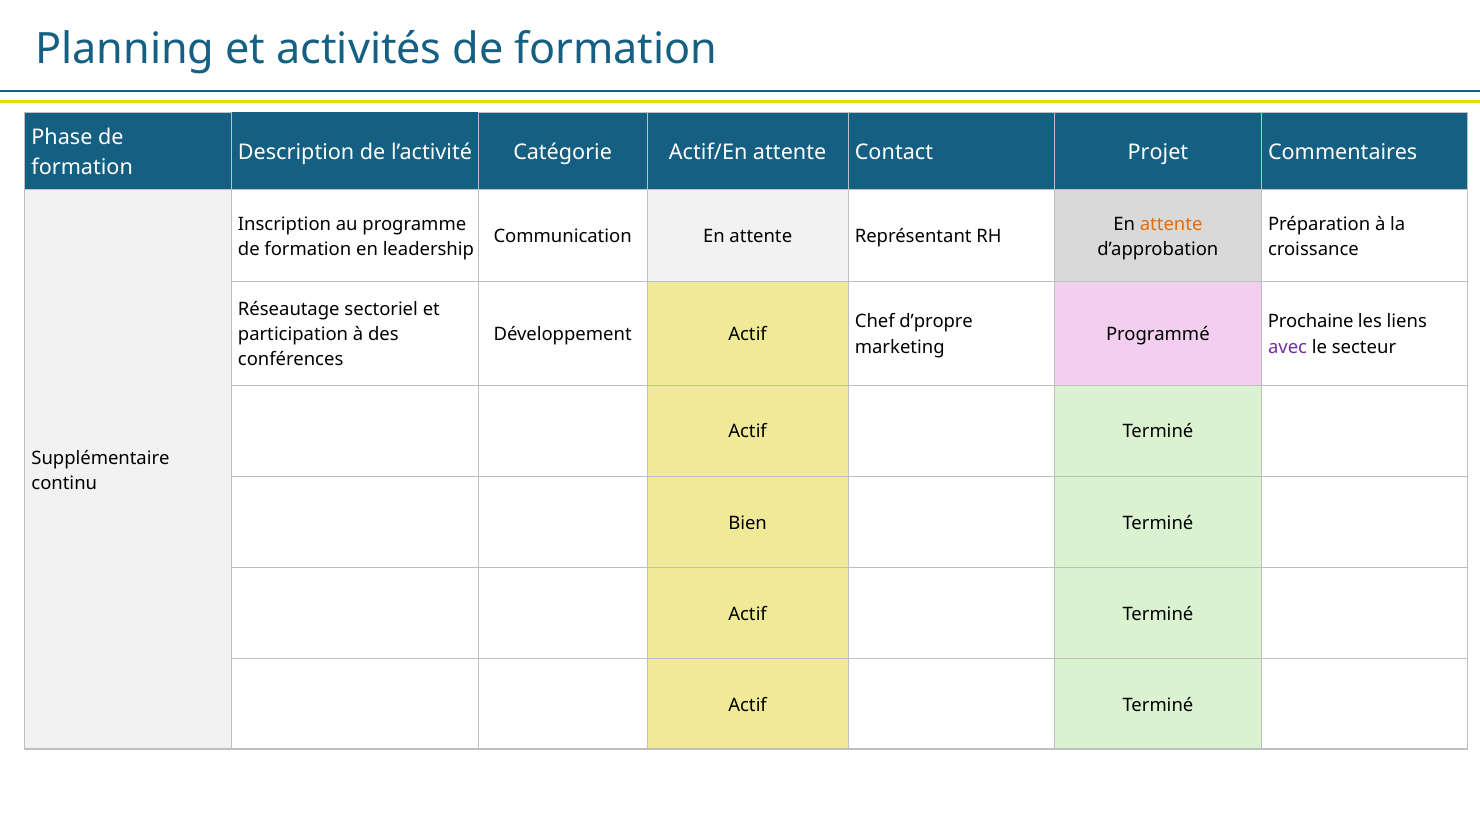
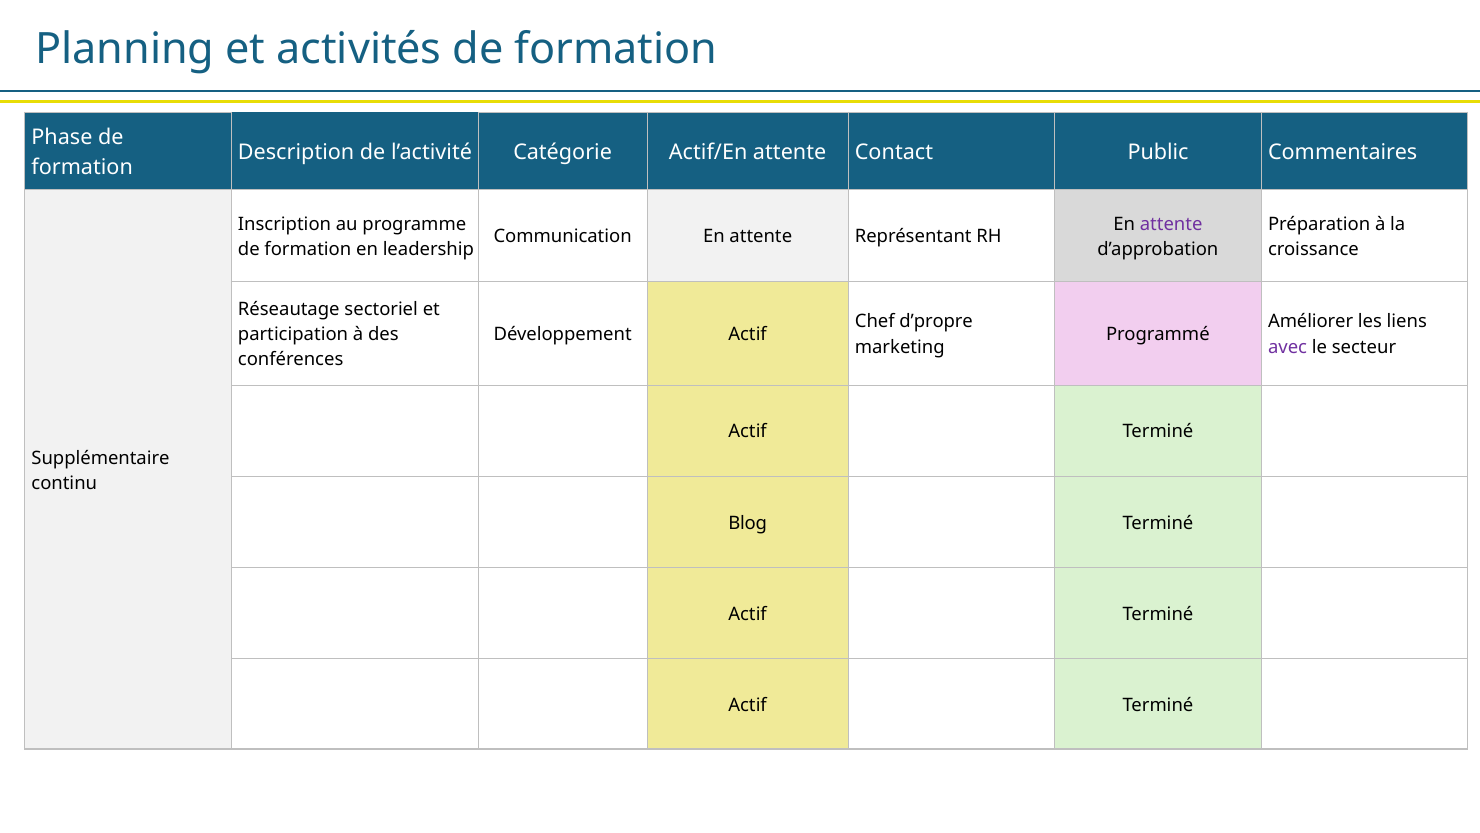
Projet: Projet -> Public (1158, 152)
attente colour: orange -> purple (1171, 224)
Prochaine: Prochaine -> Améliorer (1311, 322)
Bien: Bien -> Blog (748, 523)
